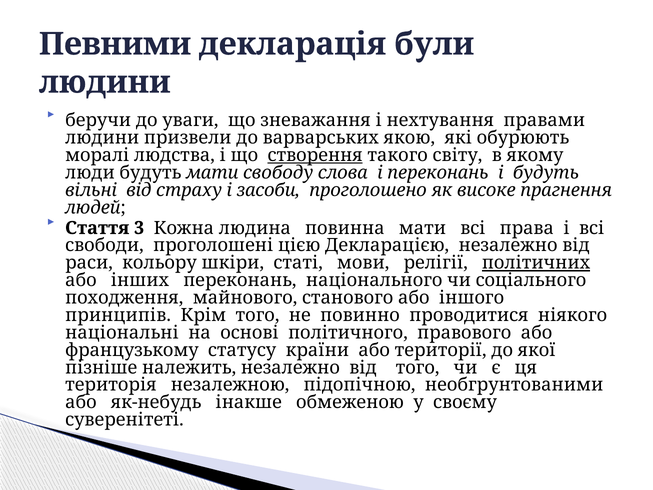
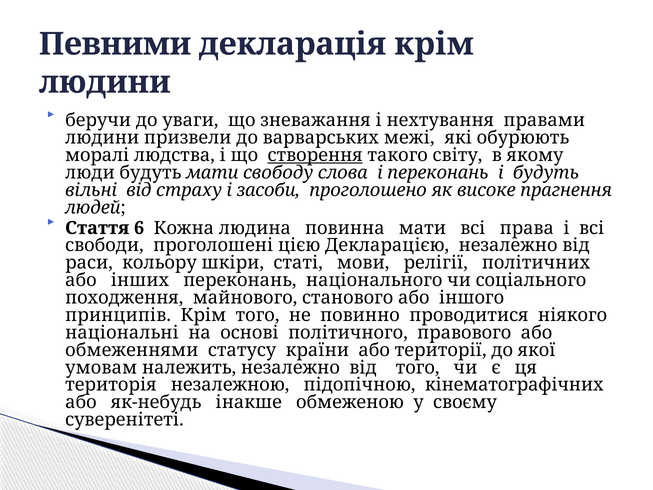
декларація були: були -> крім (434, 44)
якою: якою -> межі (409, 138)
3: 3 -> 6 (139, 228)
політичних underline: present -> none (536, 263)
французькому: французькому -> обмеженнями (132, 350)
пізніше: пізніше -> умовам (101, 367)
необгрунтованими: необгрунтованими -> кінематографічних (514, 385)
